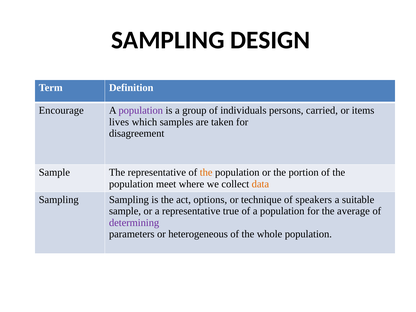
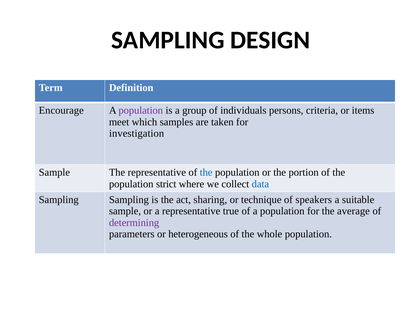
carried: carried -> criteria (322, 111)
lives: lives -> meet (119, 122)
disagreement: disagreement -> investigation (137, 134)
the colour: orange -> blue (206, 172)
meet: meet -> strict (166, 184)
data colour: orange -> blue (260, 184)
options: options -> sharing (210, 200)
